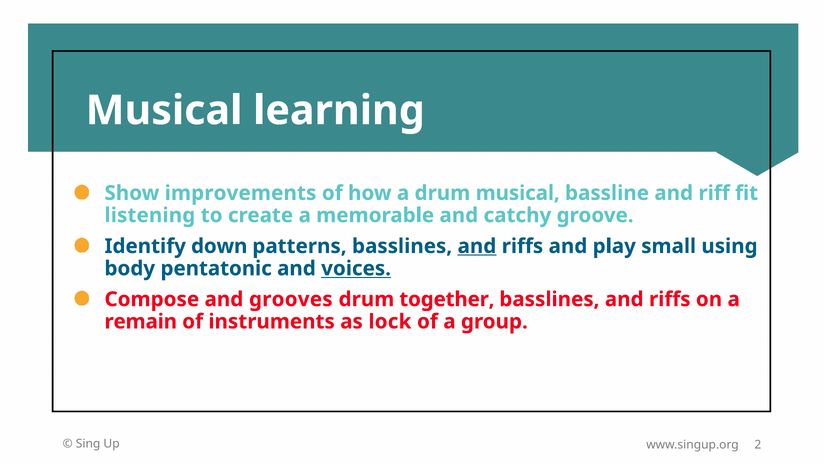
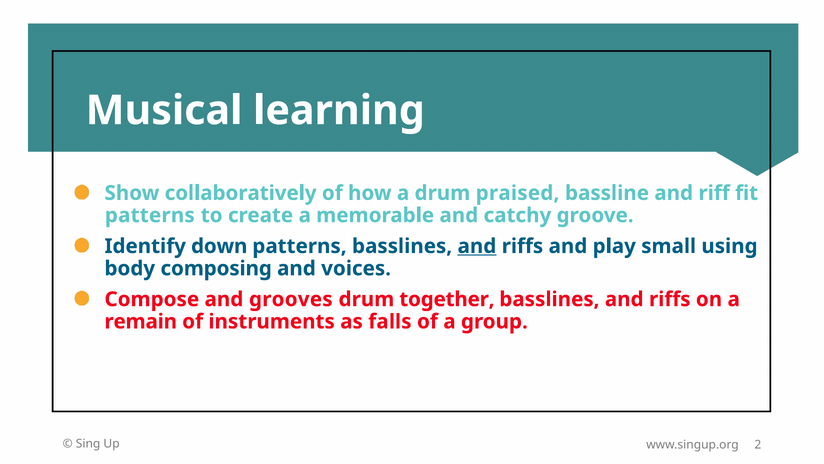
improvements: improvements -> collaboratively (241, 193)
drum musical: musical -> praised (518, 193)
listening: listening -> patterns (150, 215)
pentatonic: pentatonic -> composing (216, 268)
voices underline: present -> none (356, 268)
lock: lock -> falls (390, 321)
